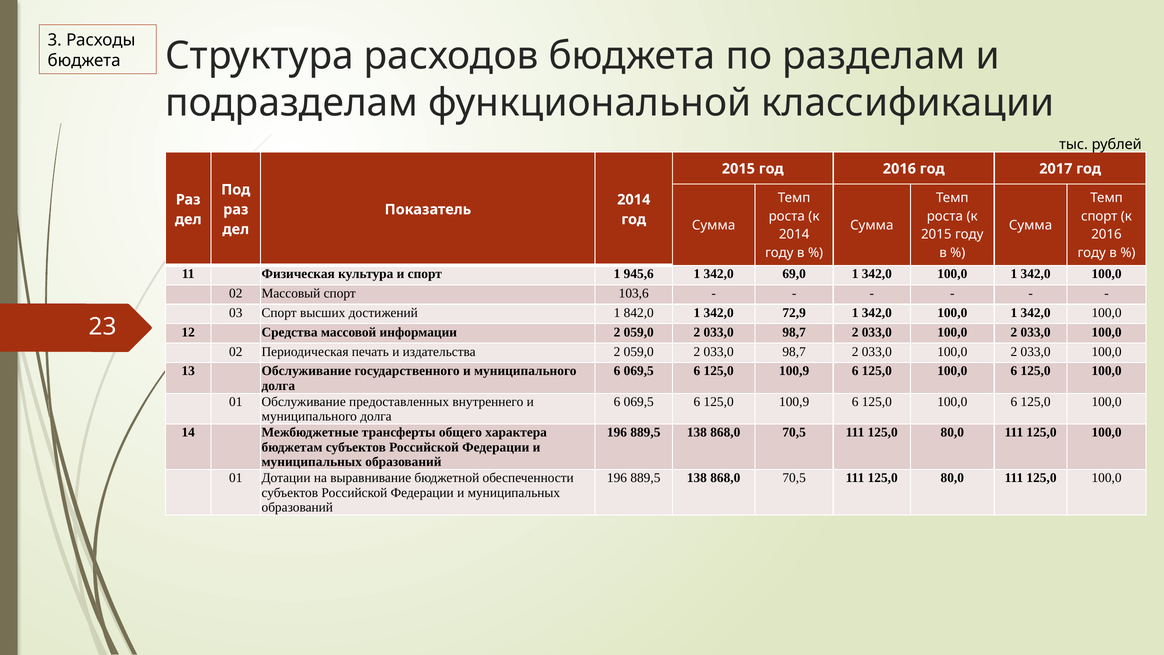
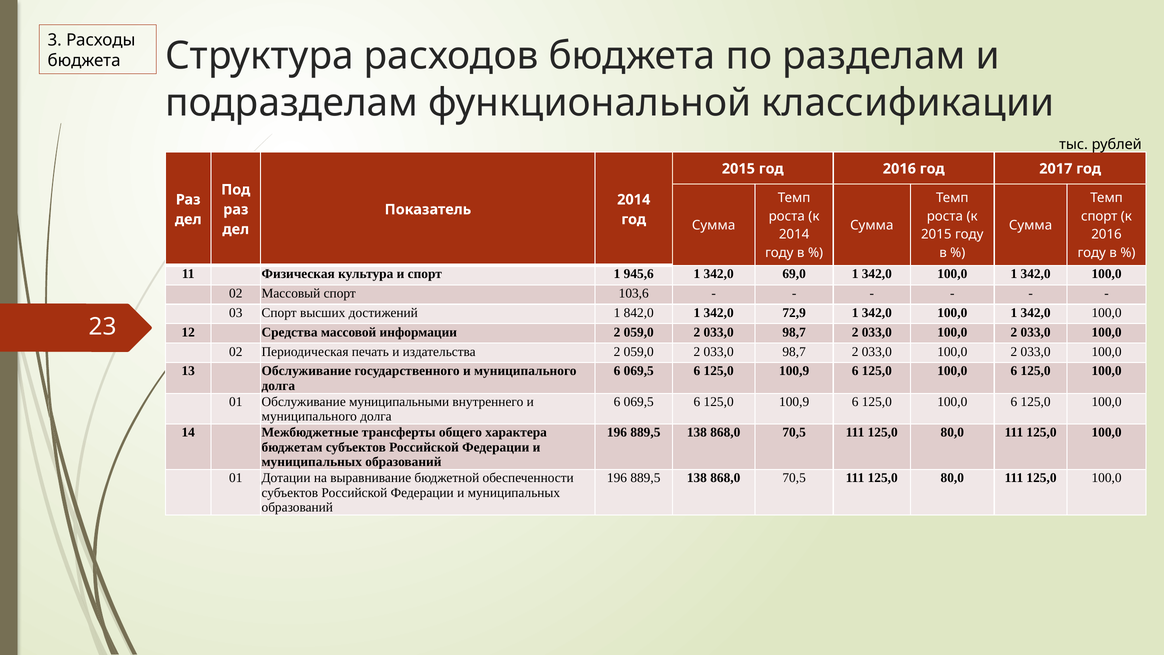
предоставленных: предоставленных -> муниципальными (399, 402)
